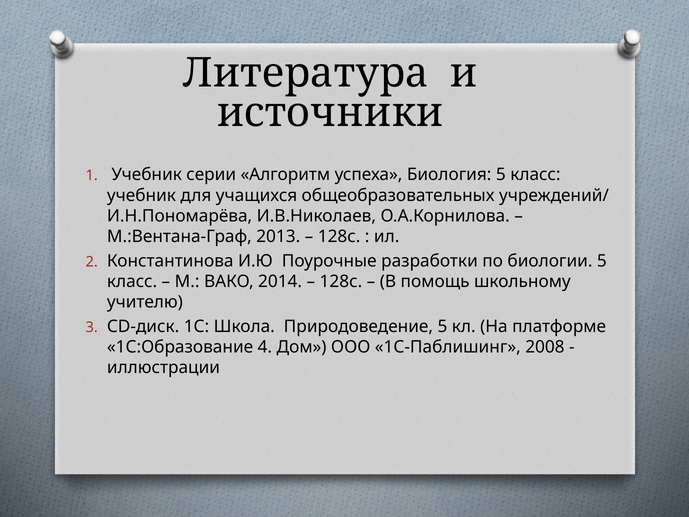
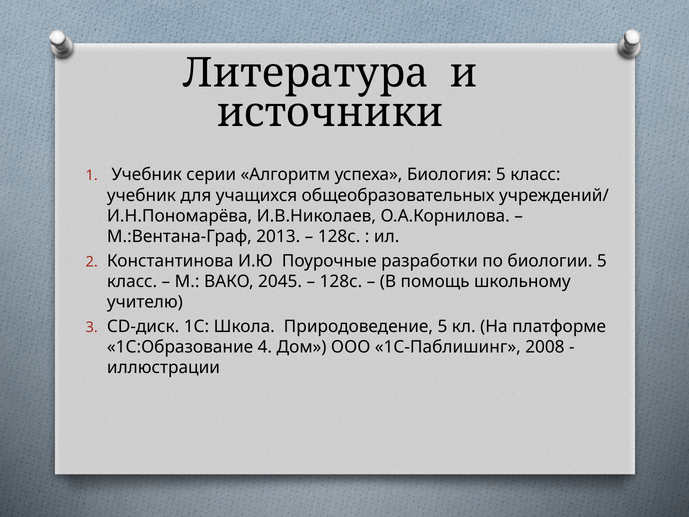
2014: 2014 -> 2045 (280, 281)
